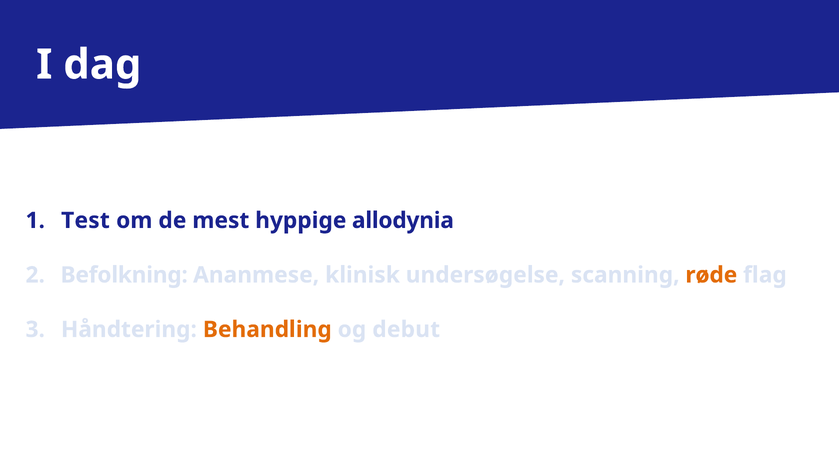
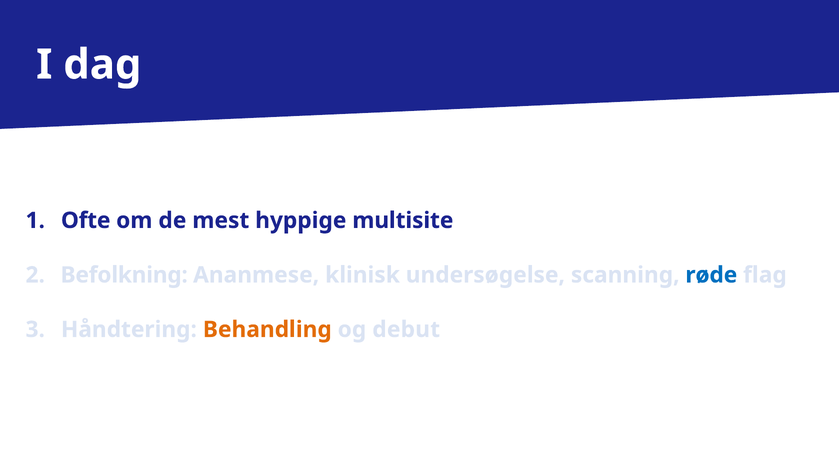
Test: Test -> Ofte (86, 220)
allodynia: allodynia -> multisite (403, 220)
røde colour: orange -> blue (711, 275)
